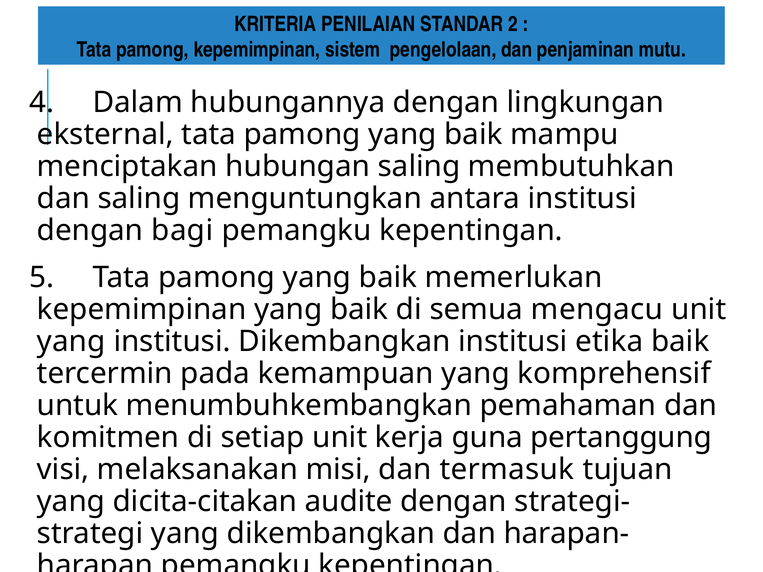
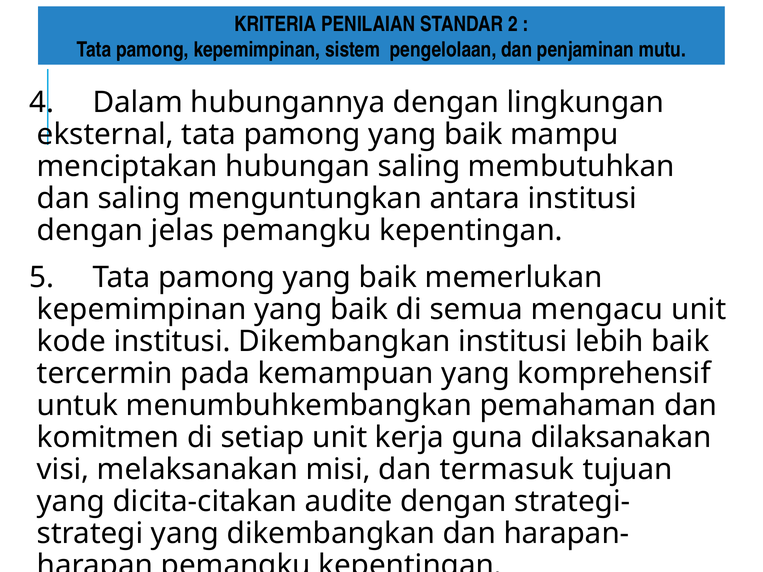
bagi: bagi -> jelas (182, 231)
yang: yang -> kode (71, 342)
etika: etika -> lebih (609, 342)
pertanggung: pertanggung -> dilaksanakan (621, 438)
